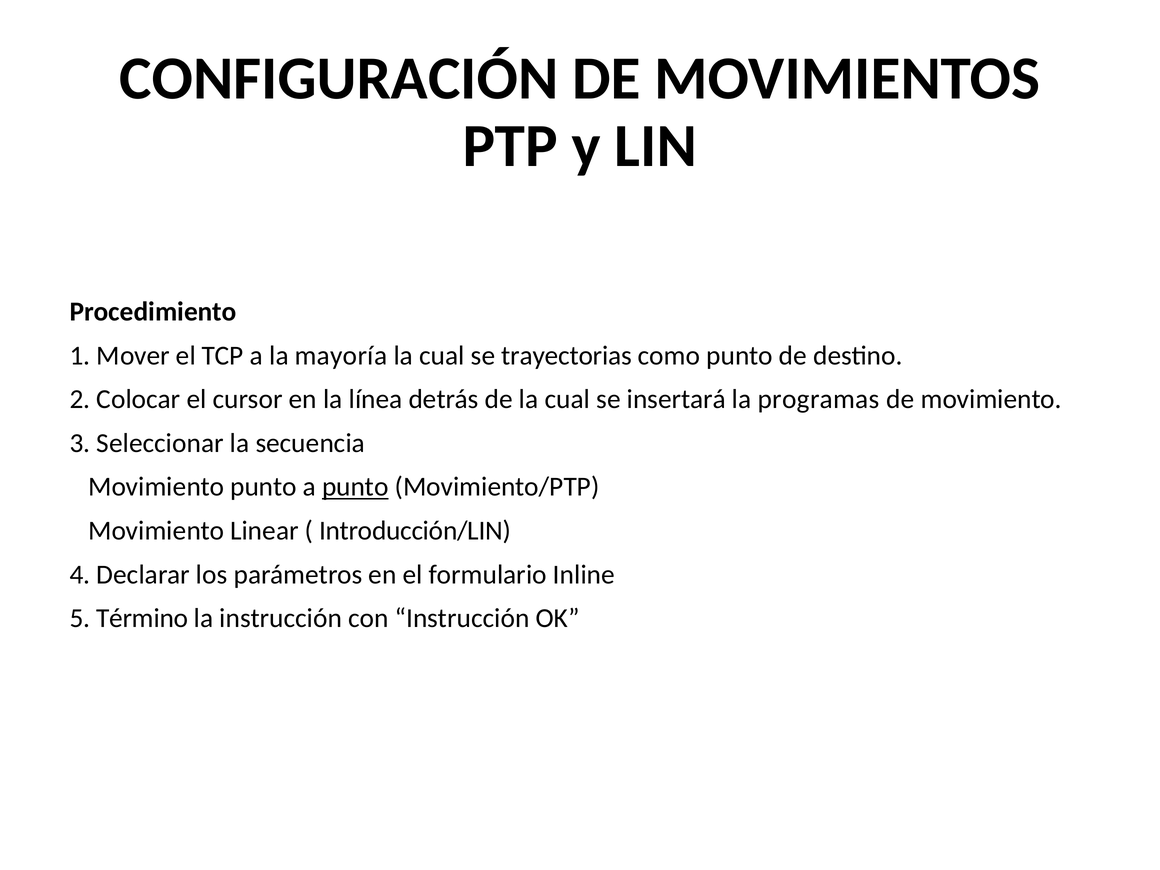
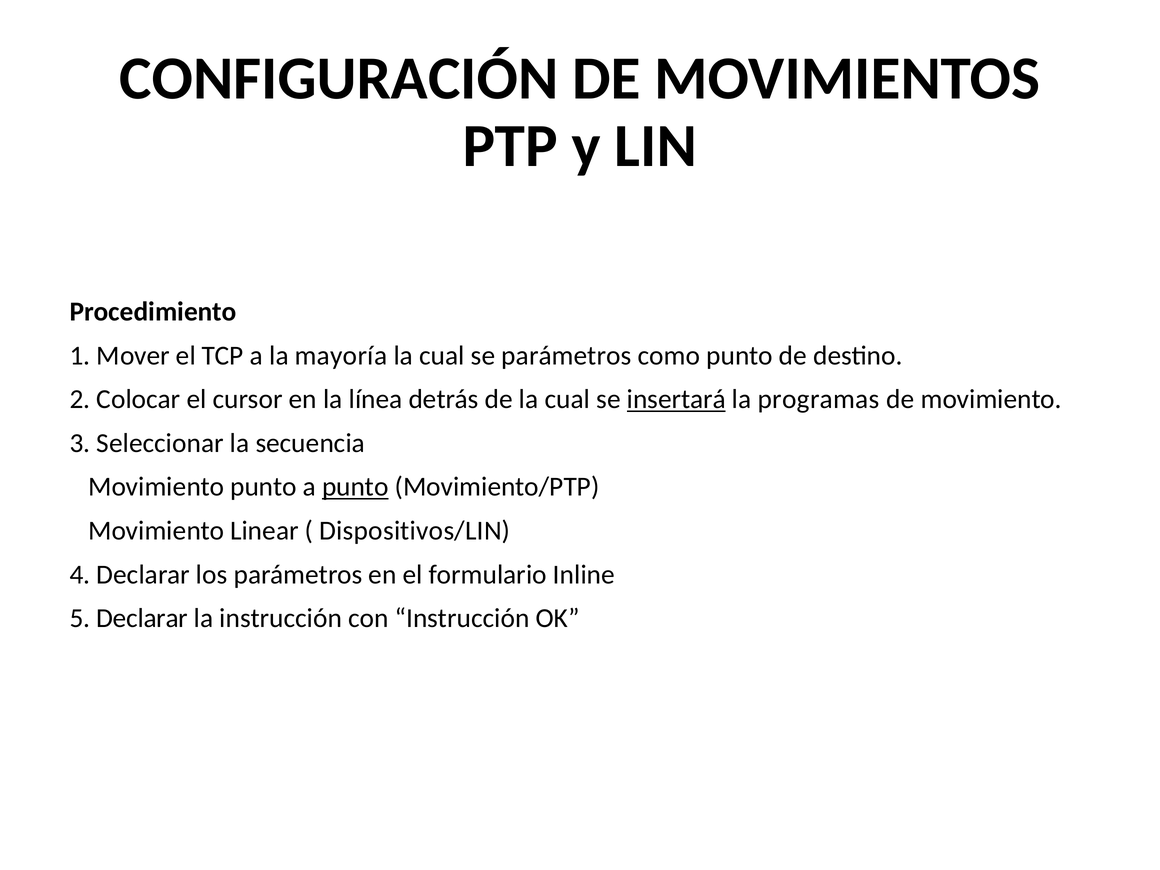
se trayectorias: trayectorias -> parámetros (566, 356)
insertará underline: none -> present (676, 399)
Introducción/LIN: Introducción/LIN -> Dispositivos/LIN (415, 531)
5 Término: Término -> Declarar (142, 618)
